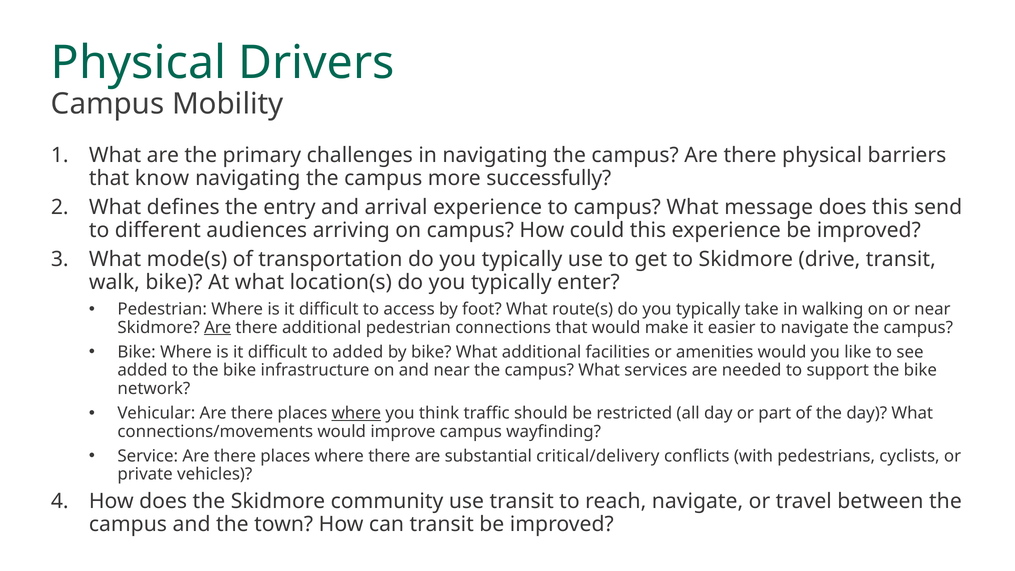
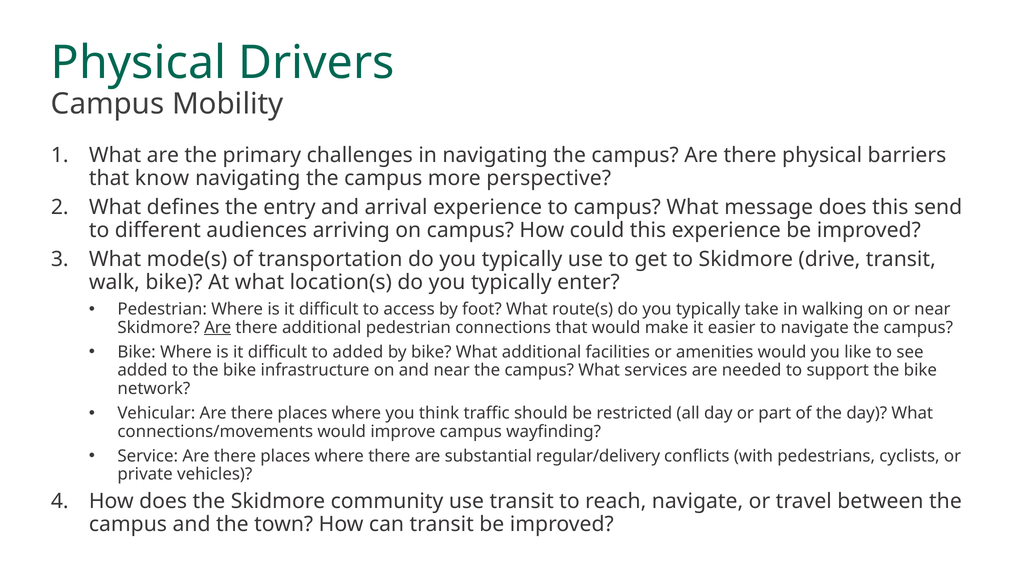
successfully: successfully -> perspective (549, 178)
where underline: present -> none (356, 413)
critical/delivery: critical/delivery -> regular/delivery (598, 456)
